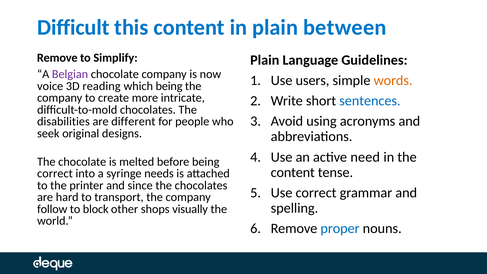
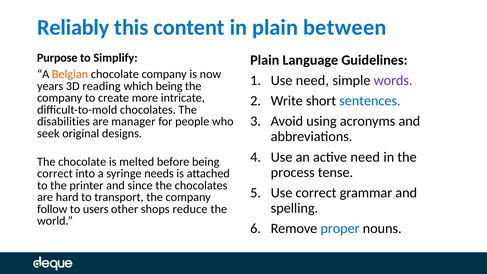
Difficult: Difficult -> Reliably (73, 27)
Remove: Remove -> Purpose (57, 58)
Belgian colour: purple -> orange (70, 74)
Use users: users -> need (312, 80)
words colour: orange -> purple (393, 80)
voice: voice -> years (50, 86)
different: different -> manager (133, 122)
content: content -> process (293, 172)
block: block -> users (96, 209)
visually: visually -> reduce (190, 209)
